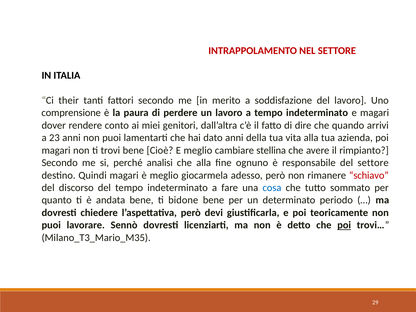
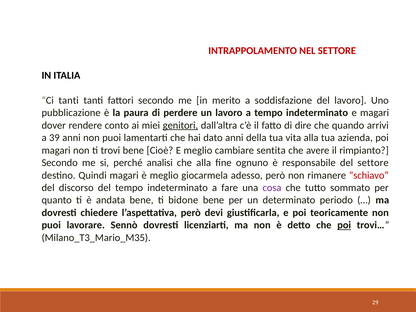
Ci their: their -> tanti (69, 100)
comprensione: comprensione -> pubblicazione (71, 113)
genitori underline: none -> present (180, 125)
23: 23 -> 39 (54, 138)
stellina: stellina -> sentita (271, 150)
cosa colour: blue -> purple (272, 188)
